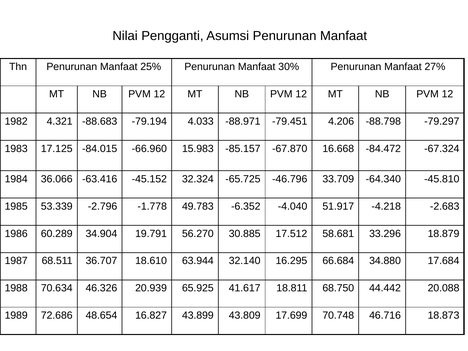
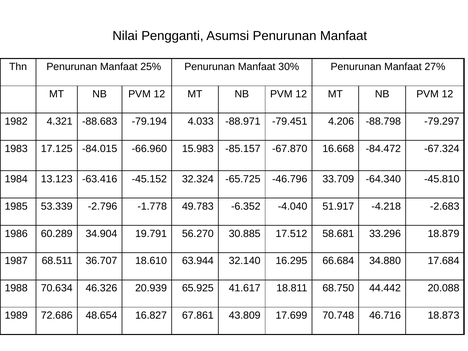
36.066: 36.066 -> 13.123 (57, 179)
43.899: 43.899 -> 67.861 (198, 315)
